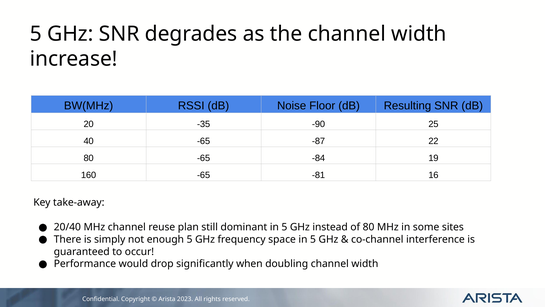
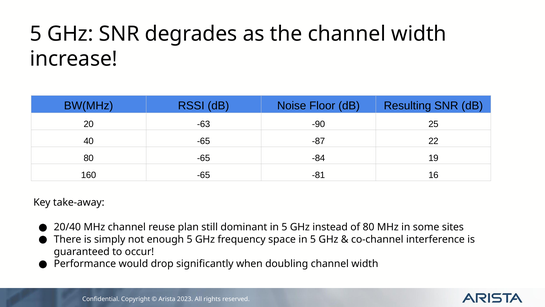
-35: -35 -> -63 (204, 124)
